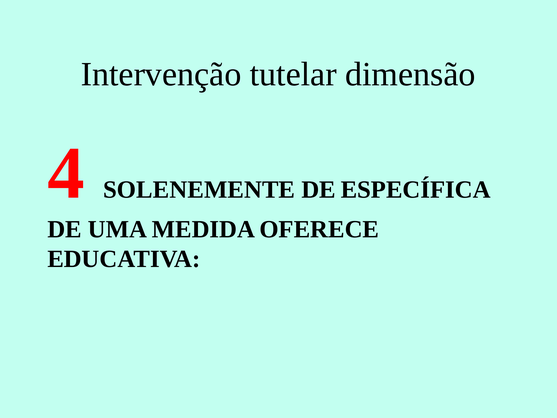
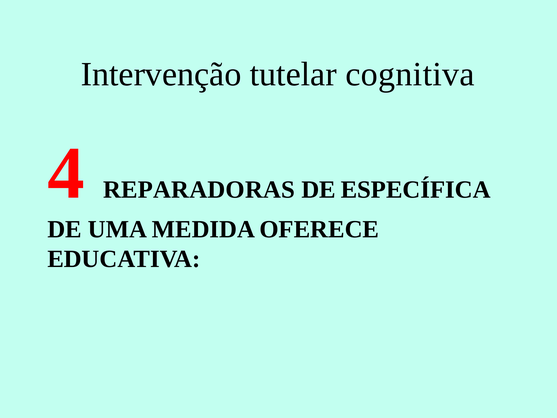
dimensão: dimensão -> cognitiva (410, 74)
SOLENEMENTE: SOLENEMENTE -> REPARADORAS (199, 190)
